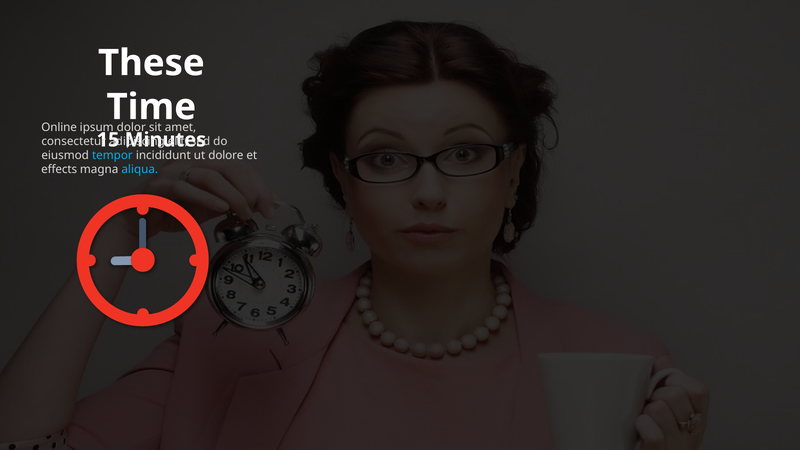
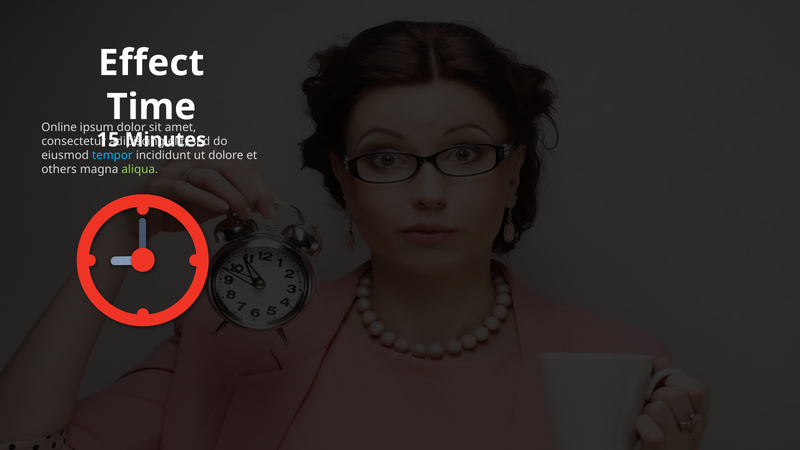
These: These -> Effect (151, 63)
effects: effects -> others (59, 169)
aliqua colour: light blue -> light green (140, 169)
